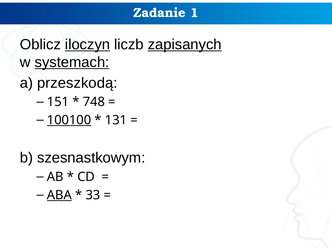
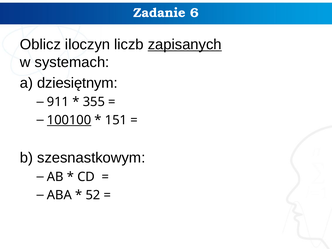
1: 1 -> 6 (194, 13)
iloczyn underline: present -> none (88, 45)
systemach underline: present -> none (72, 62)
przeszkodą: przeszkodą -> dziesiętnym (77, 83)
151: 151 -> 911 (58, 102)
748: 748 -> 355 (94, 102)
131: 131 -> 151 (116, 120)
ABA underline: present -> none (59, 195)
33: 33 -> 52 (93, 195)
